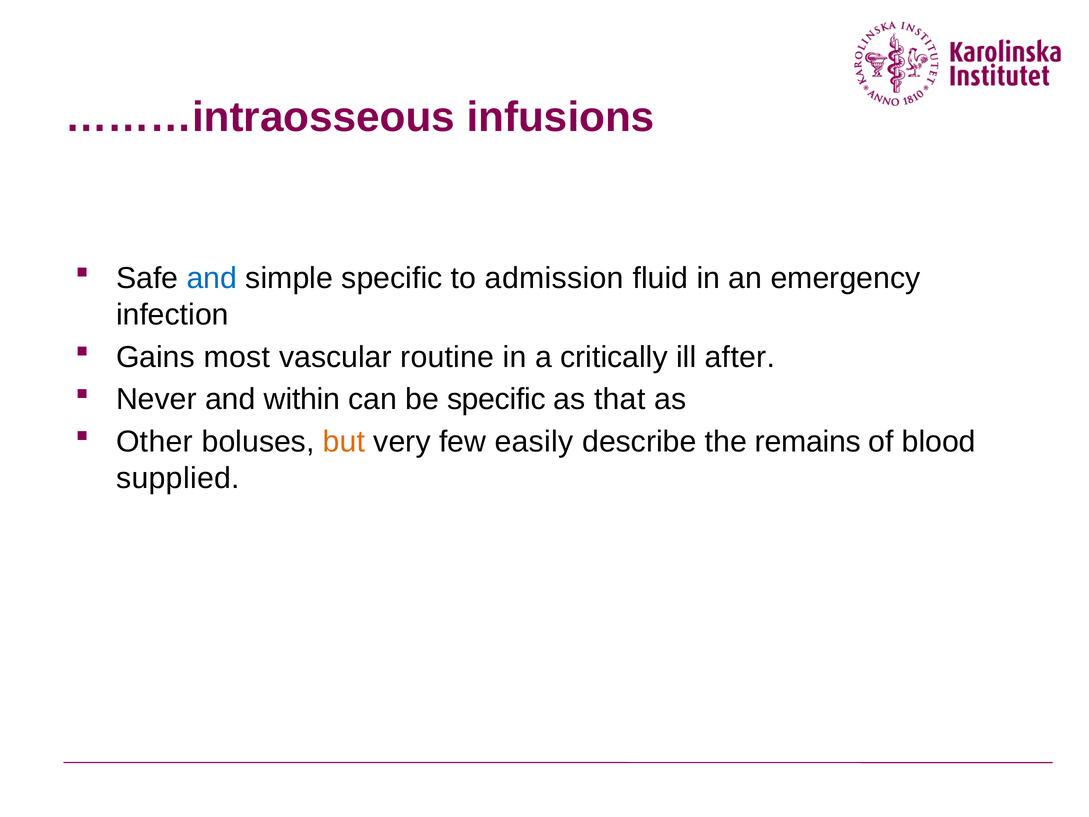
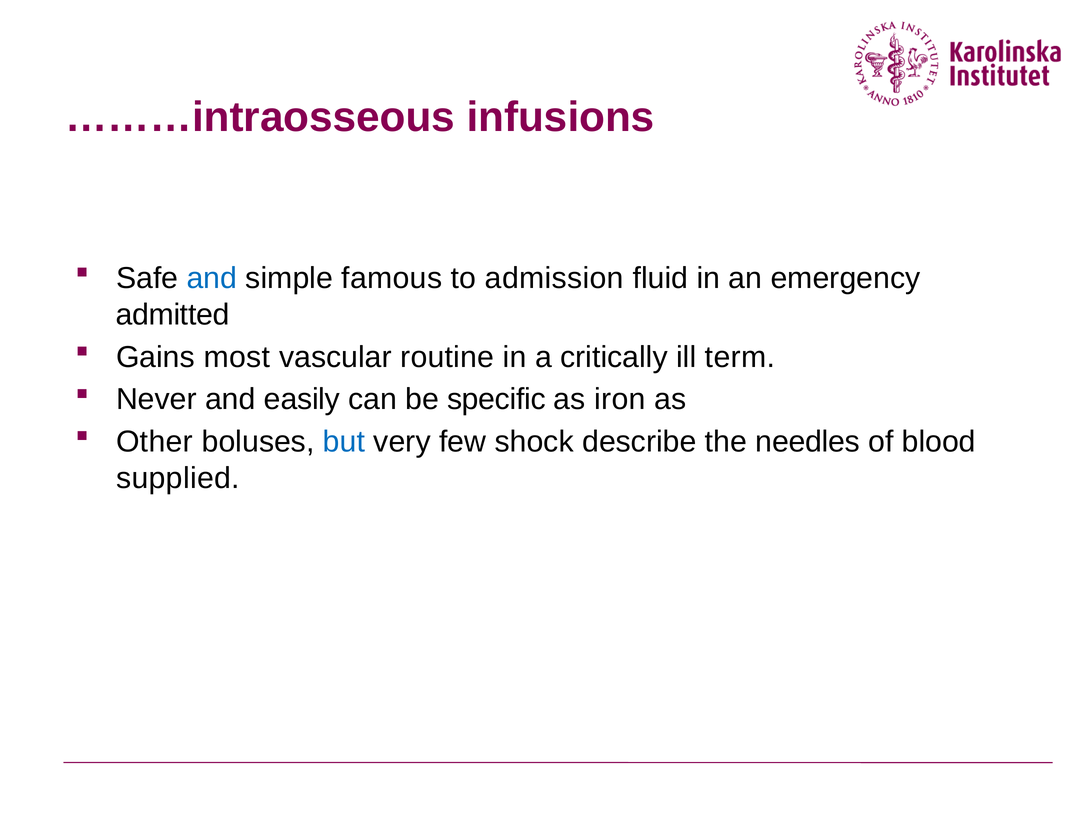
simple specific: specific -> famous (392, 278)
infection: infection -> admitted (173, 315)
after: after -> term (740, 357)
within: within -> easily (302, 399)
that: that -> iron (620, 399)
but colour: orange -> blue (344, 442)
easily: easily -> shock (534, 442)
remains: remains -> needles (808, 442)
